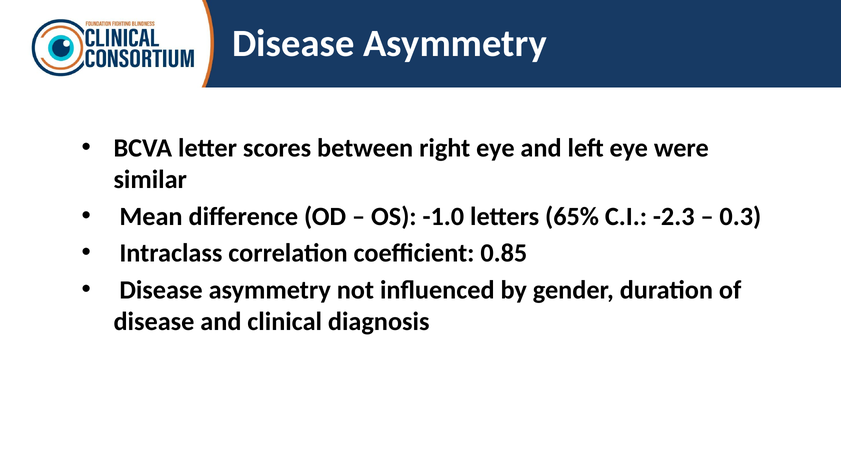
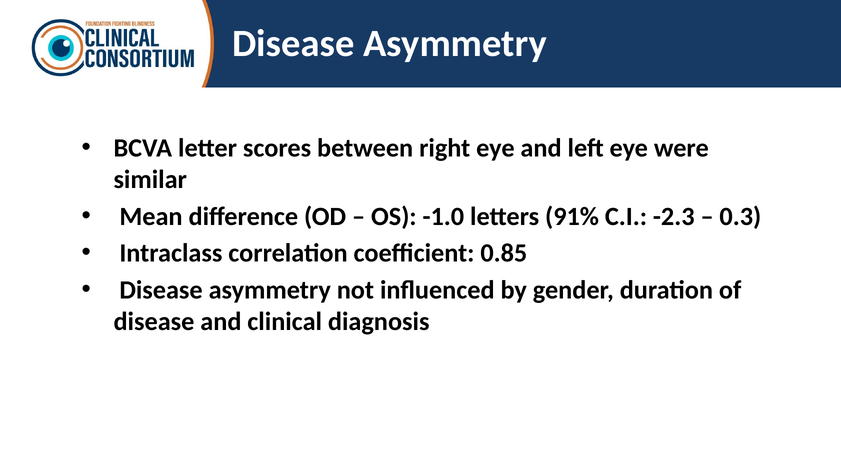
65%: 65% -> 91% (572, 216)
